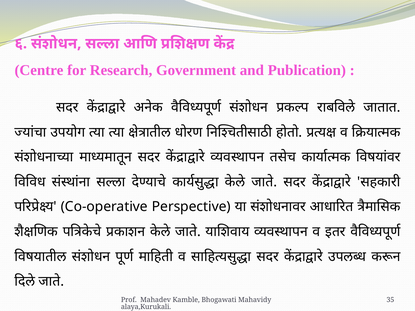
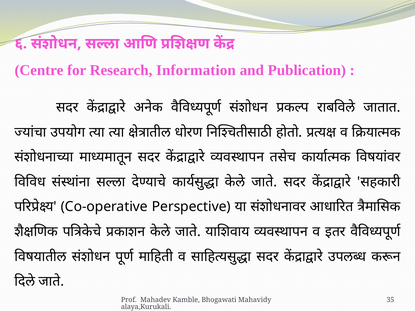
Government: Government -> Information (196, 70)
